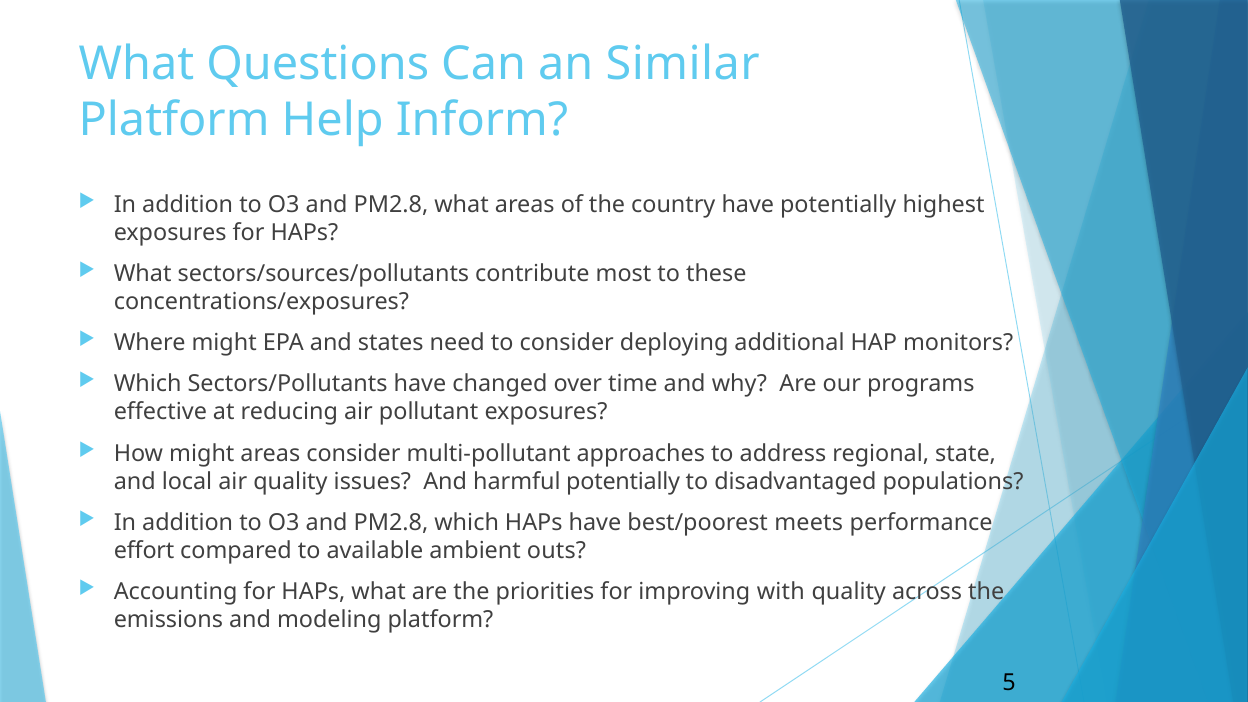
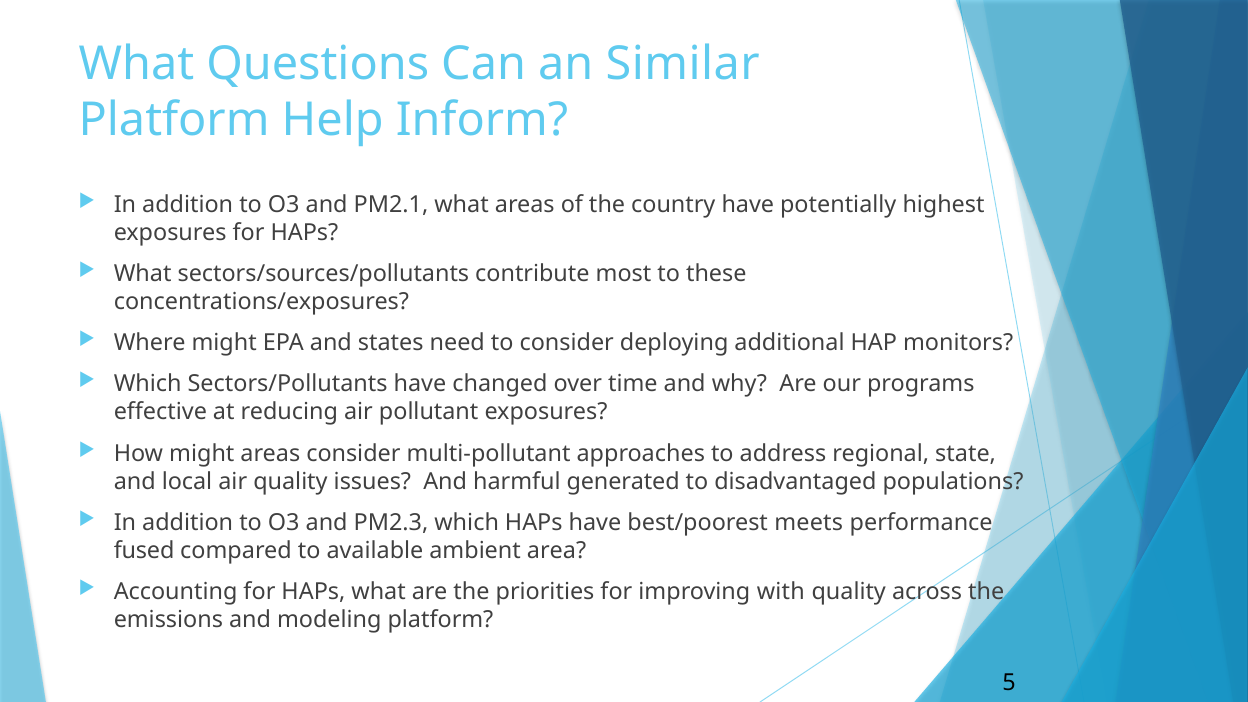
PM2.8: PM2.8 -> PM2.1 (391, 205)
harmful potentially: potentially -> generated (623, 481)
PM2.8: PM2.8 -> PM2.3 (391, 523)
effort: effort -> fused (144, 551)
outs: outs -> area (557, 551)
